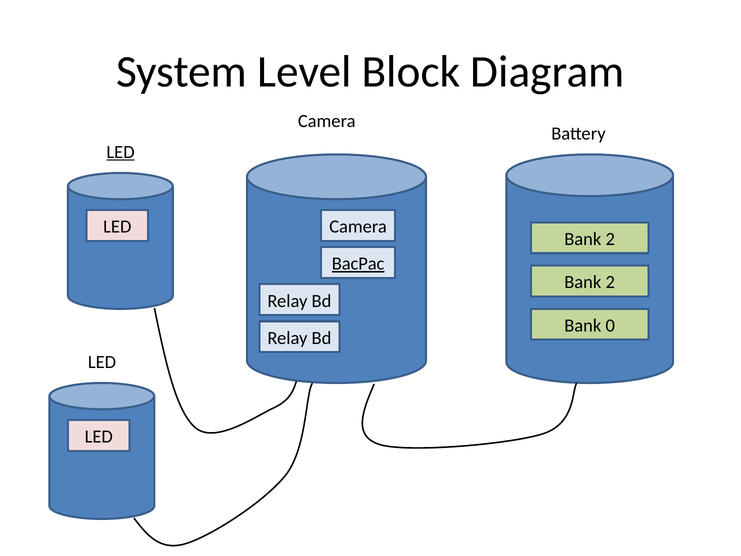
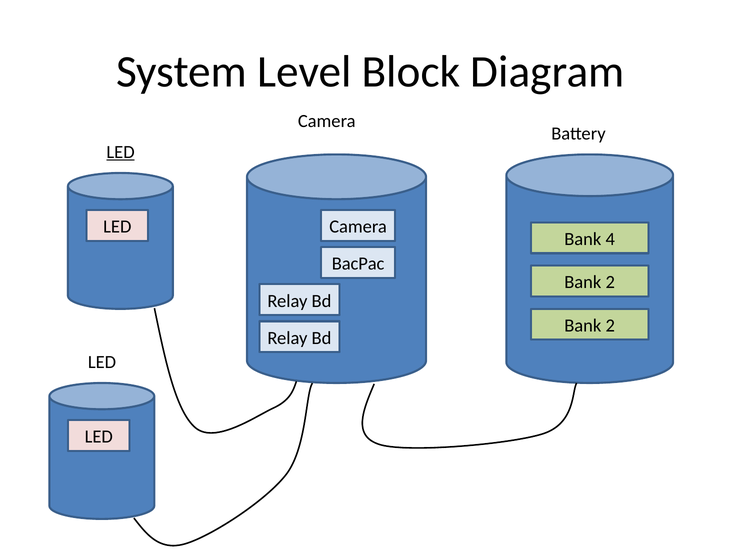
2: 2 -> 4 (610, 239)
BacPac underline: present -> none (358, 264)
0: 0 -> 2 (610, 325)
